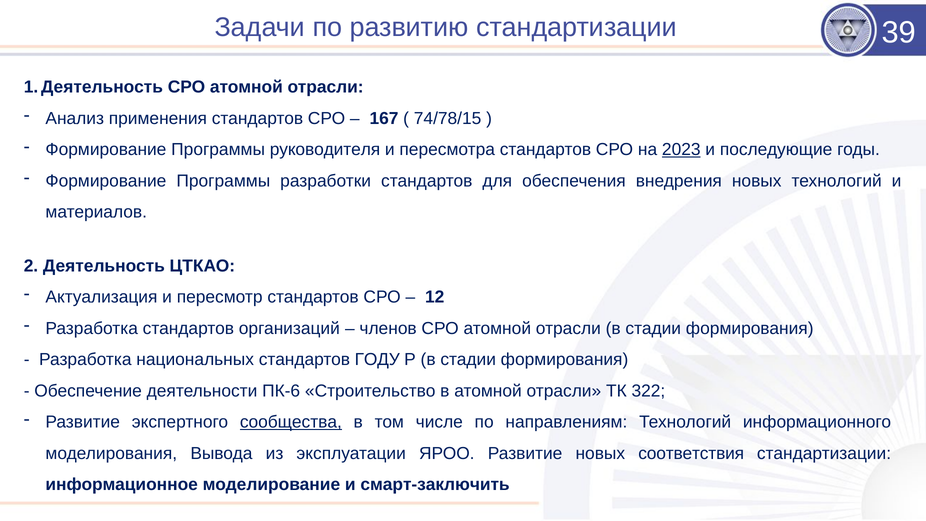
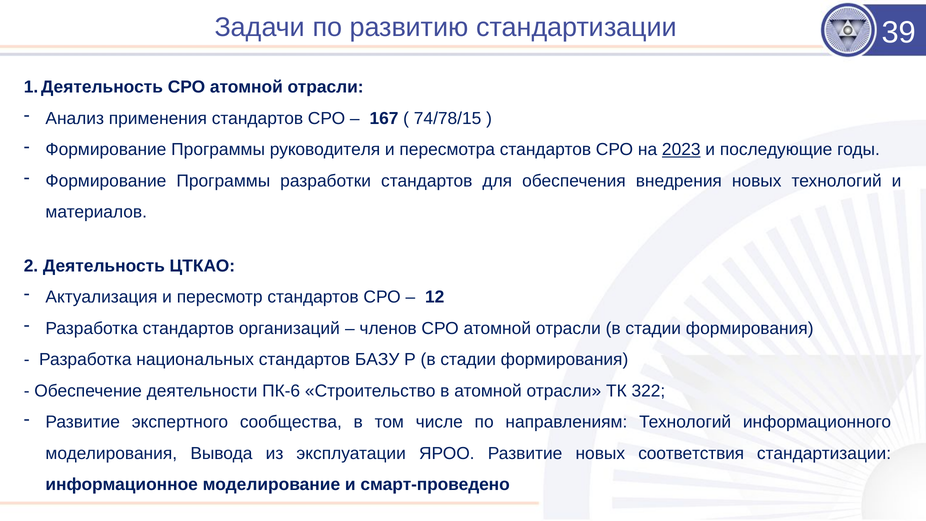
ГОДУ: ГОДУ -> БАЗУ (377, 360)
сообщества underline: present -> none (291, 422)
смарт-заключить: смарт-заключить -> смарт-проведено (435, 485)
